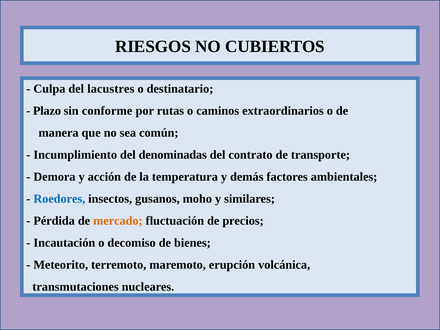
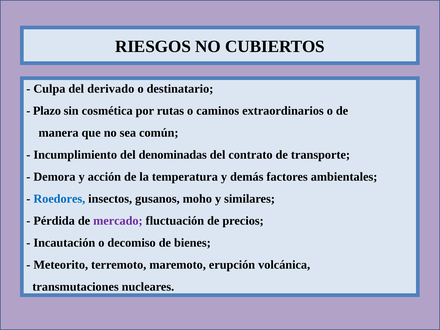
lacustres: lacustres -> derivado (111, 89)
conforme: conforme -> cosmética (107, 111)
mercado colour: orange -> purple (118, 221)
